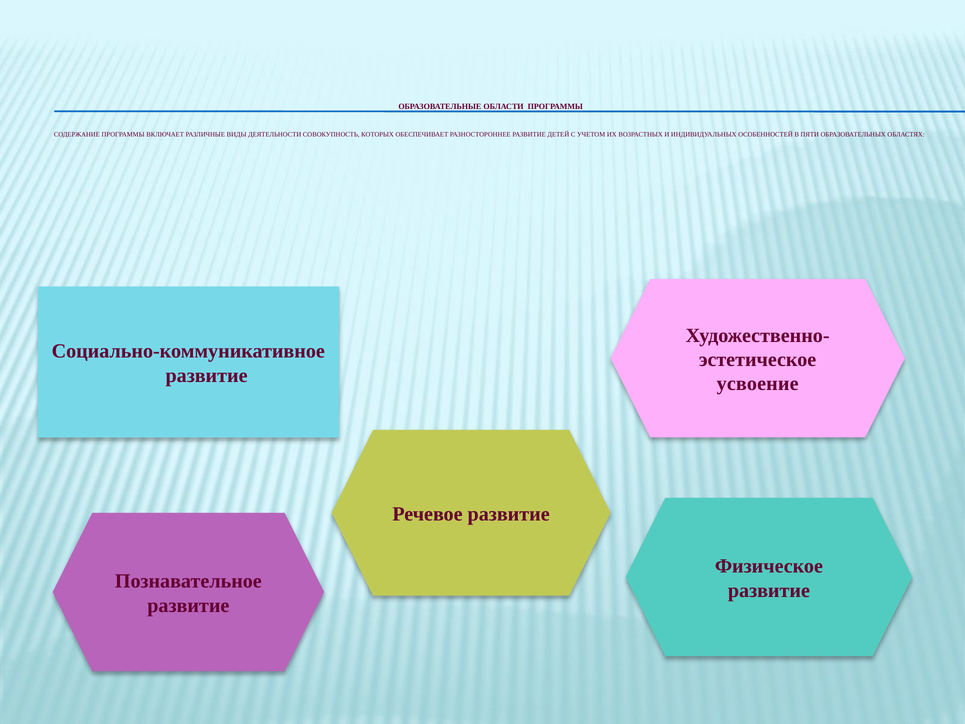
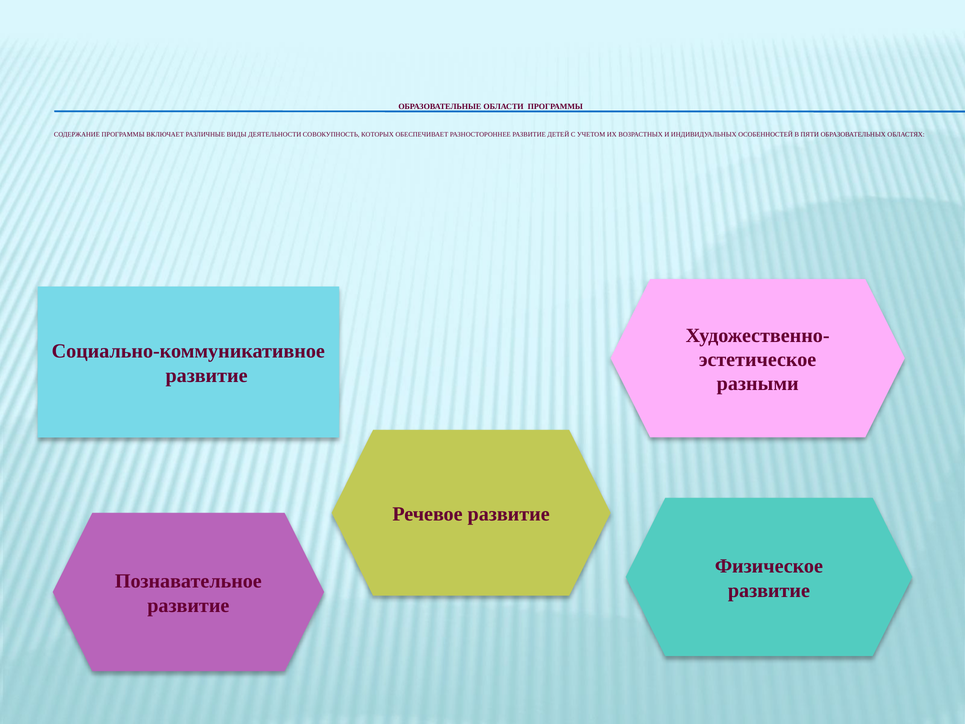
усвоение: усвоение -> разными (758, 384)
